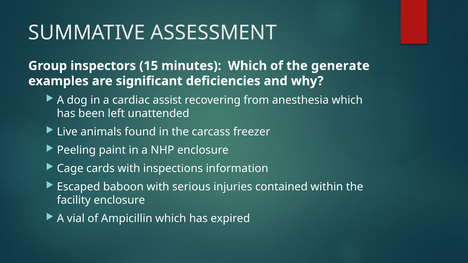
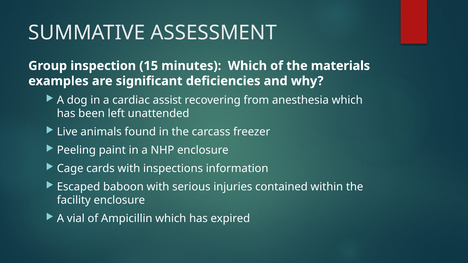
inspectors: inspectors -> inspection (103, 66)
generate: generate -> materials (340, 66)
